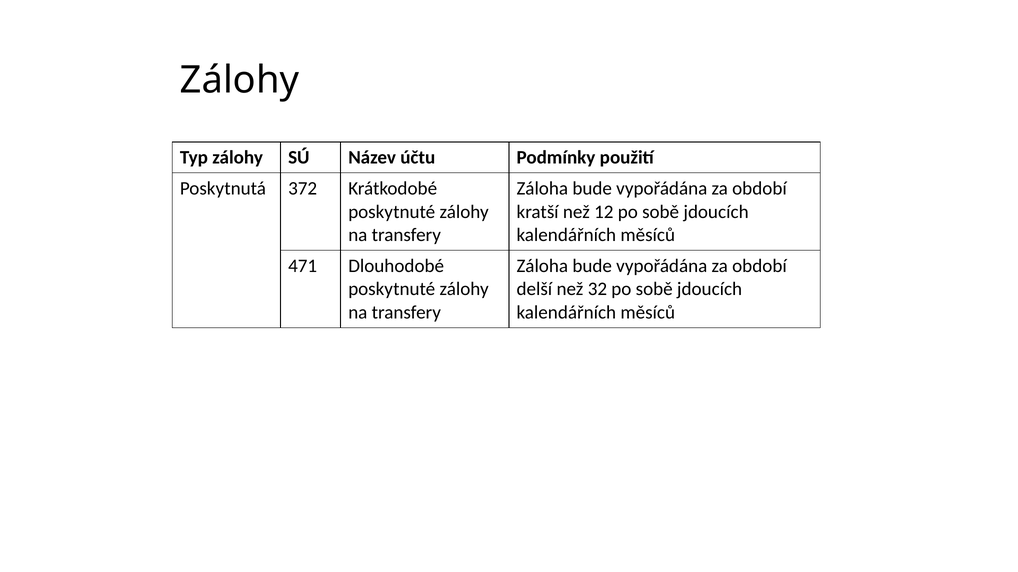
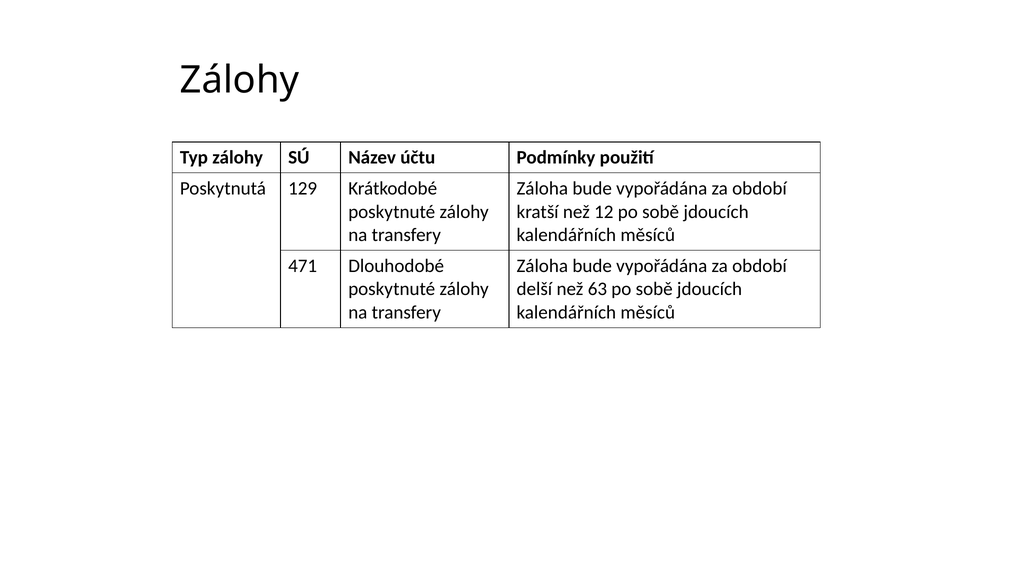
372: 372 -> 129 (303, 189)
32: 32 -> 63 (597, 290)
